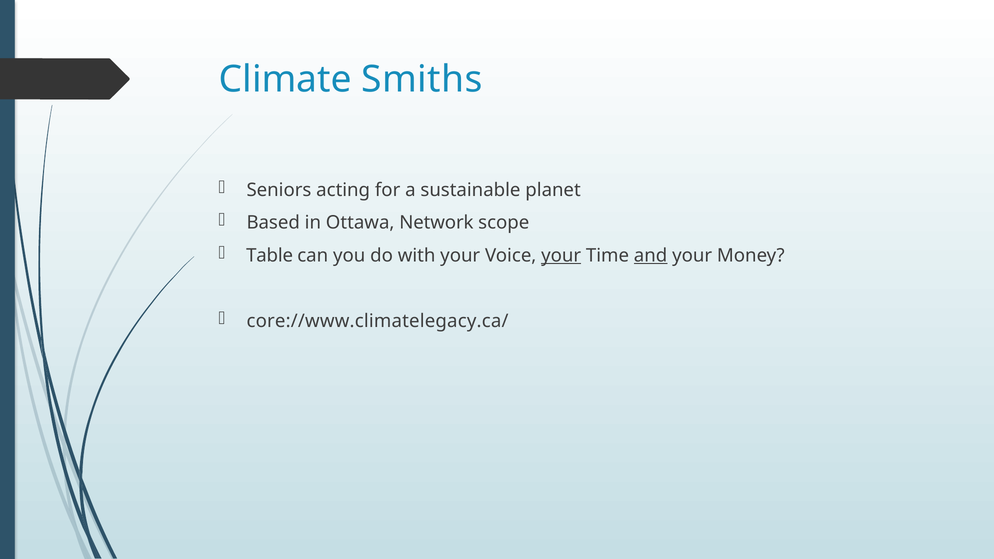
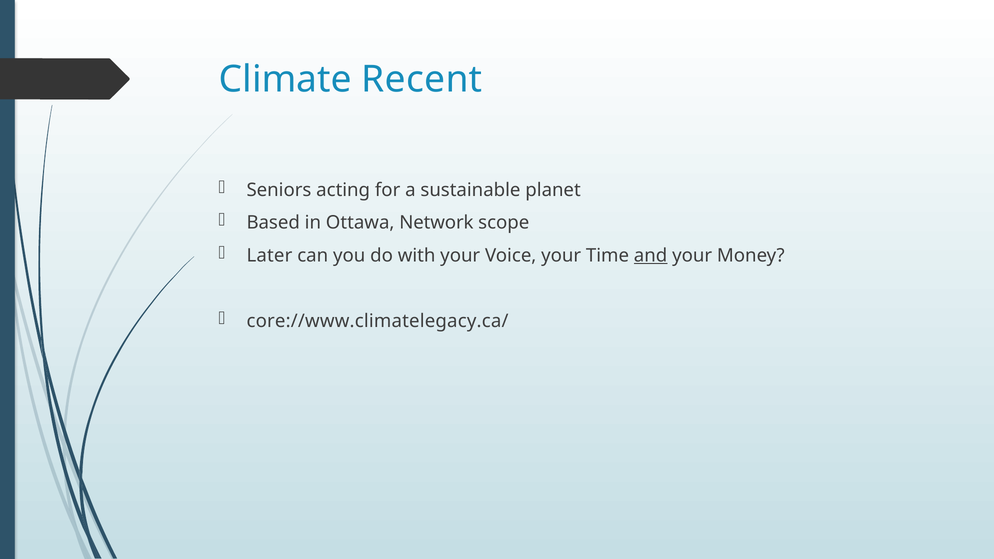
Smiths: Smiths -> Recent (422, 80)
Table: Table -> Later (269, 256)
your underline: present -> none (561, 256)
